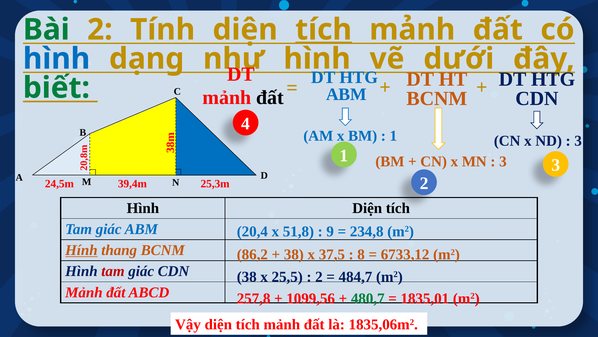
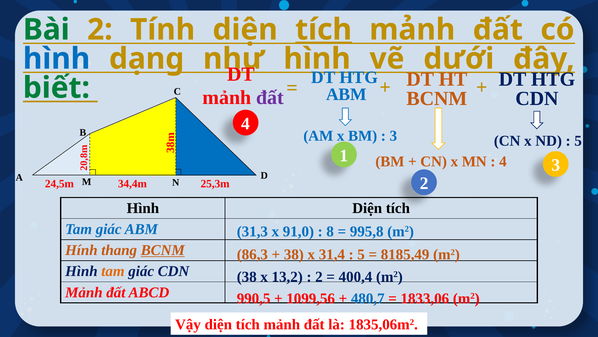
đất colour: black -> purple (270, 97)
1: 1 -> 3 (393, 136)
3: 3 -> 5 (578, 141)
3: 3 -> 4 (503, 161)
39,4m: 39,4m -> 34,4m (132, 183)
20,4: 20,4 -> 31,3 (252, 231)
51,8: 51,8 -> 91,0 (298, 231)
9: 9 -> 8 (330, 231)
234,8: 234,8 -> 995,8 (367, 231)
Hính underline: present -> none (81, 250)
BCNM underline: none -> present (163, 250)
86,2: 86,2 -> 86,3 (252, 254)
37,5: 37,5 -> 31,4 (332, 254)
8: 8 -> 5 (361, 254)
6733,12: 6733,12 -> 8185,49 (405, 254)
tam colour: red -> orange (113, 271)
25,5: 25,5 -> 13,2 (287, 276)
484,7: 484,7 -> 400,4 (355, 276)
257,8: 257,8 -> 990,5 (254, 298)
480,7 colour: green -> blue (368, 298)
1835,01: 1835,01 -> 1833,06 (425, 298)
